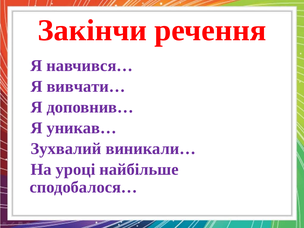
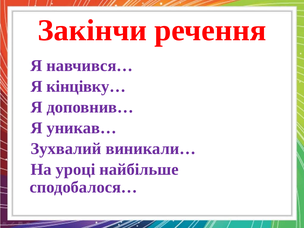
вивчати…: вивчати… -> кінцівку… (86, 86)
